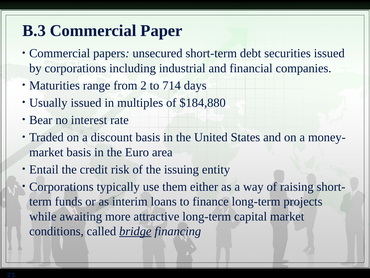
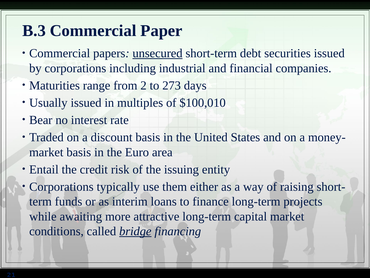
unsecured underline: none -> present (158, 53)
714: 714 -> 273 (172, 85)
$184,880: $184,880 -> $100,010 (203, 103)
